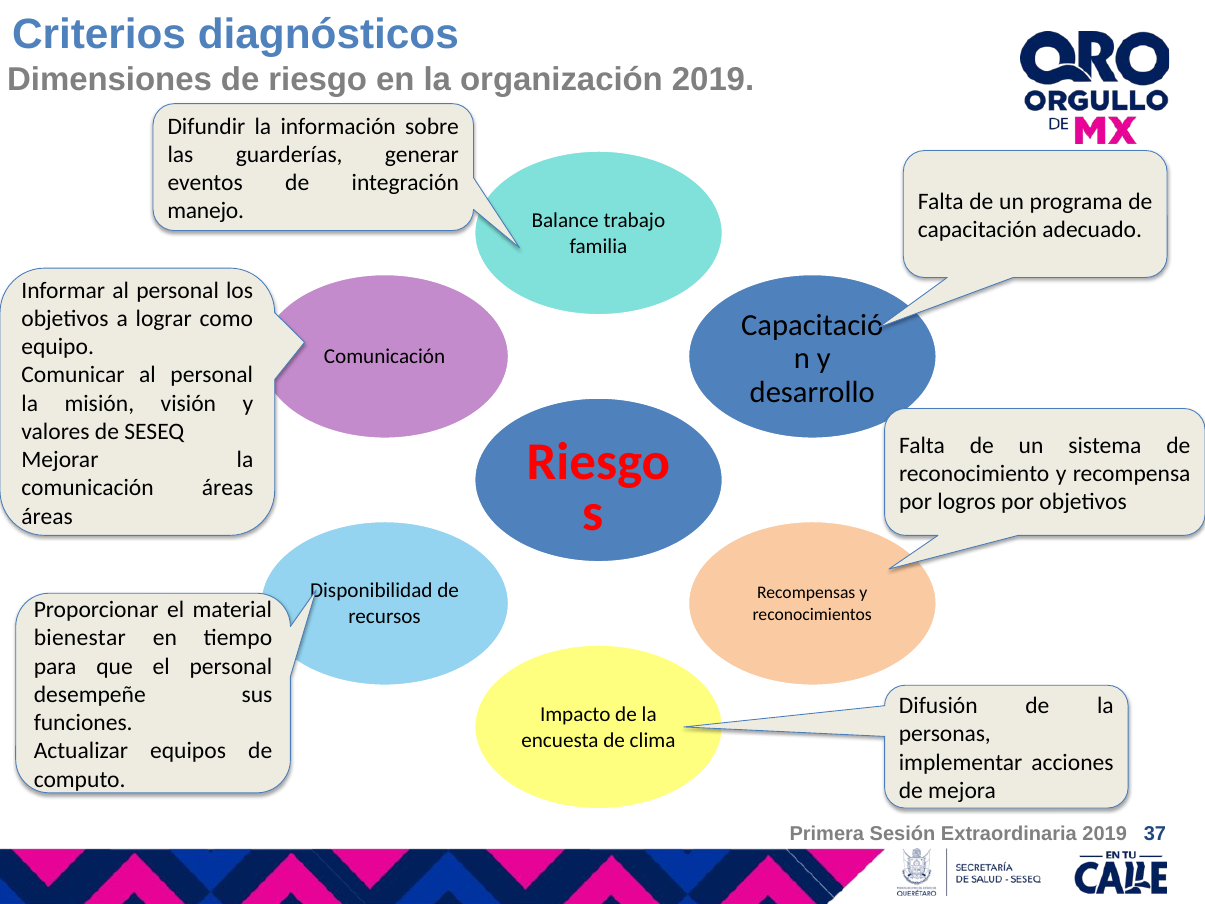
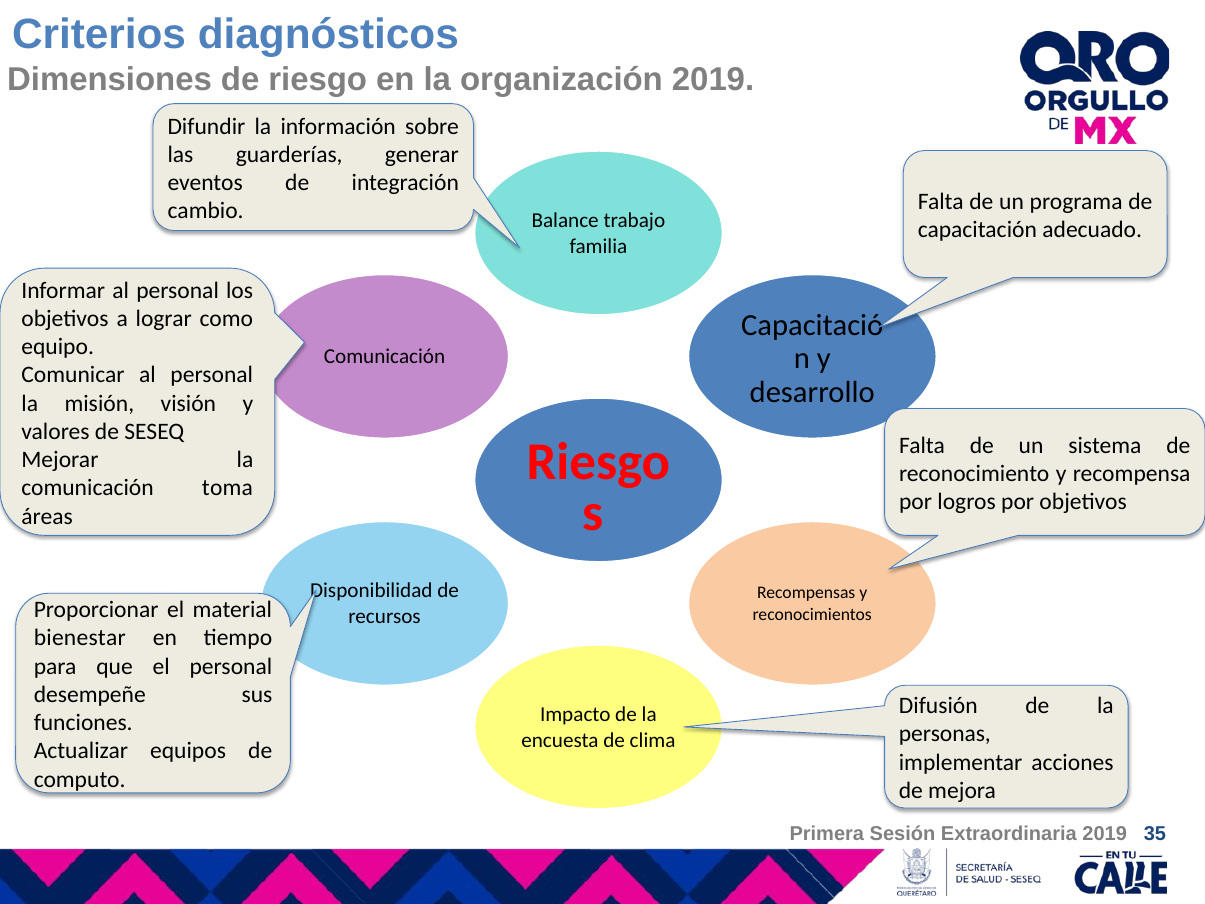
manejo: manejo -> cambio (206, 211)
comunicación áreas: áreas -> toma (227, 488)
37: 37 -> 35 (1155, 833)
